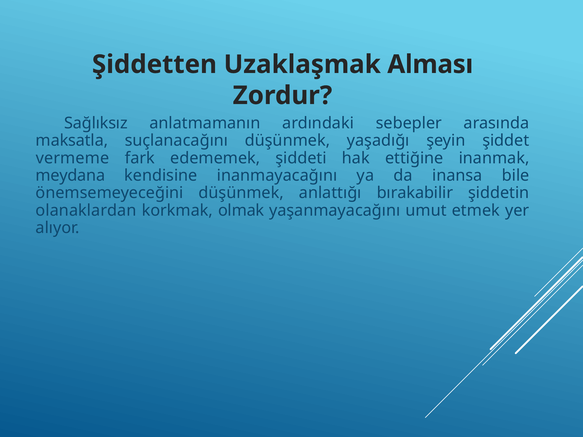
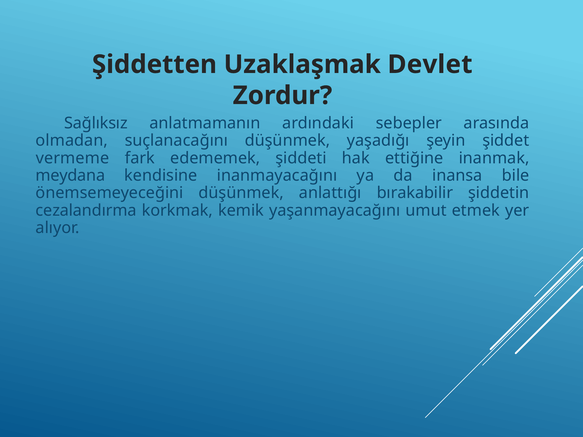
Alması: Alması -> Devlet (430, 64)
maksatla: maksatla -> olmadan (72, 141)
olanaklardan: olanaklardan -> cezalandırma (86, 211)
olmak: olmak -> kemik (241, 211)
